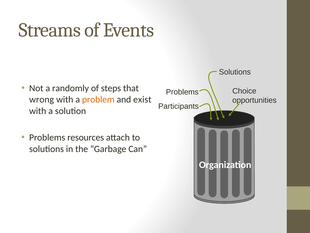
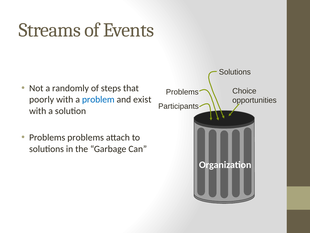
wrong: wrong -> poorly (42, 99)
problem colour: orange -> blue (98, 99)
Problems resources: resources -> problems (86, 137)
